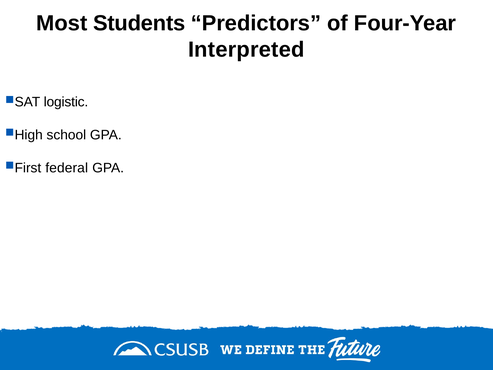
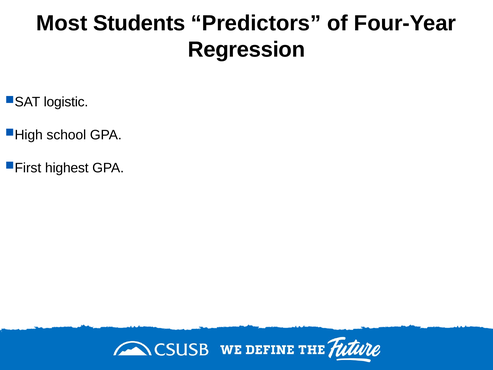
Interpreted: Interpreted -> Regression (246, 50)
federal: federal -> highest (67, 168)
